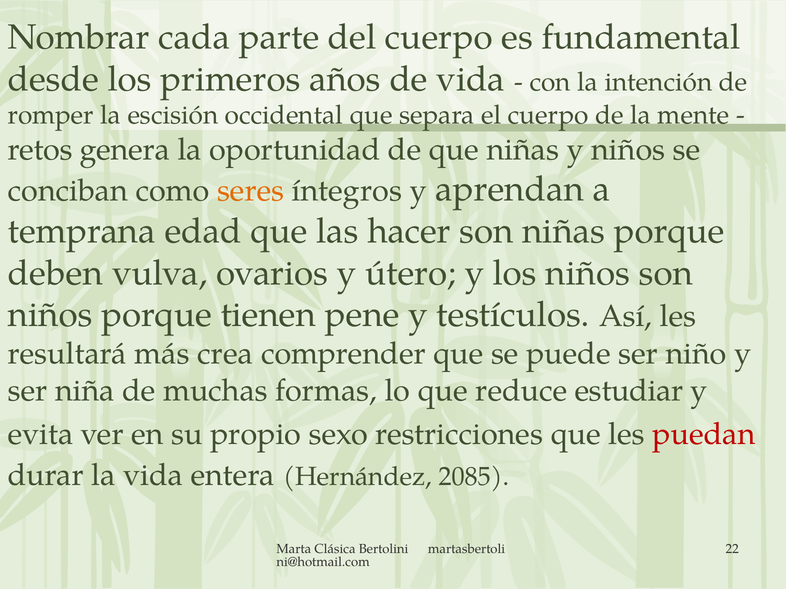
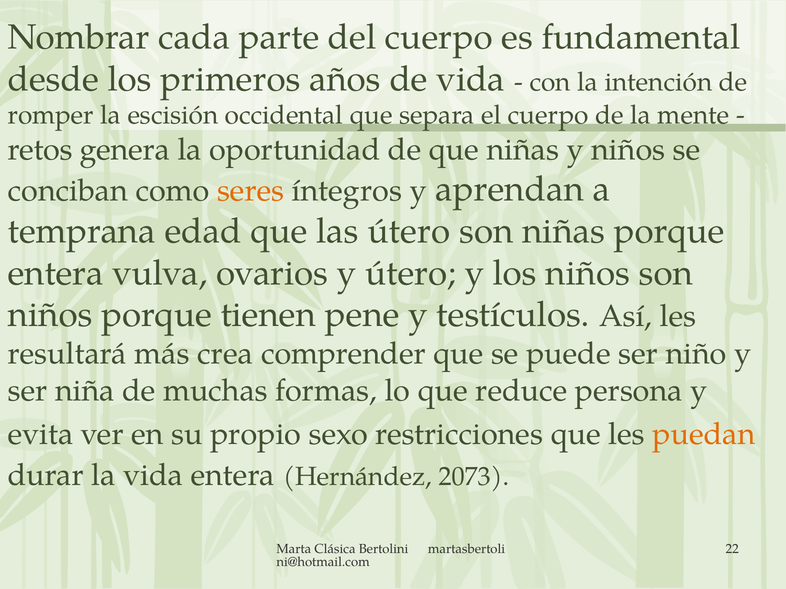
las hacer: hacer -> útero (409, 231)
deben: deben -> entera (56, 273)
estudiar: estudiar -> persona (629, 391)
puedan colour: red -> orange (704, 435)
2085: 2085 -> 2073 (474, 477)
